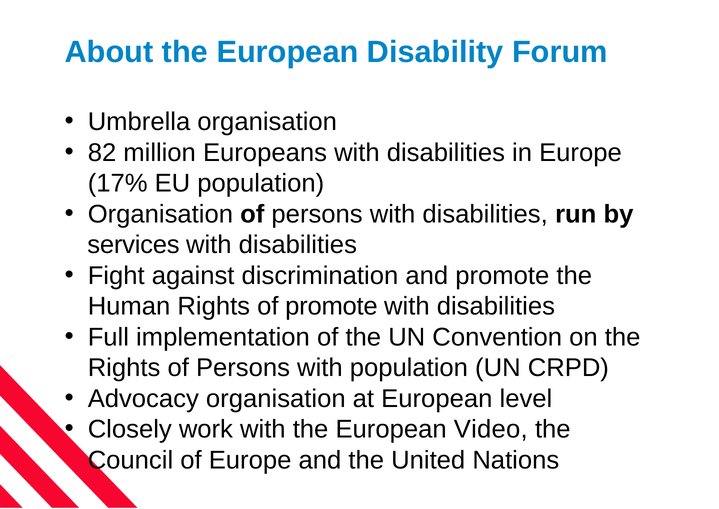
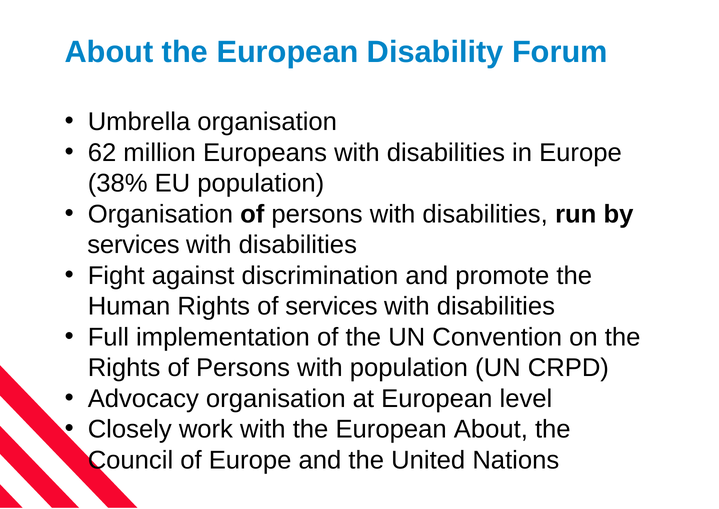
82: 82 -> 62 (102, 153)
17%: 17% -> 38% (118, 184)
of promote: promote -> services (331, 307)
European Video: Video -> About (491, 430)
